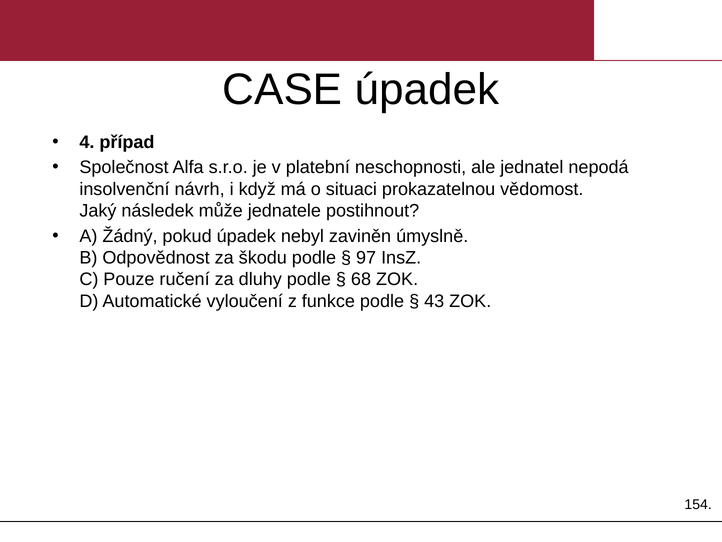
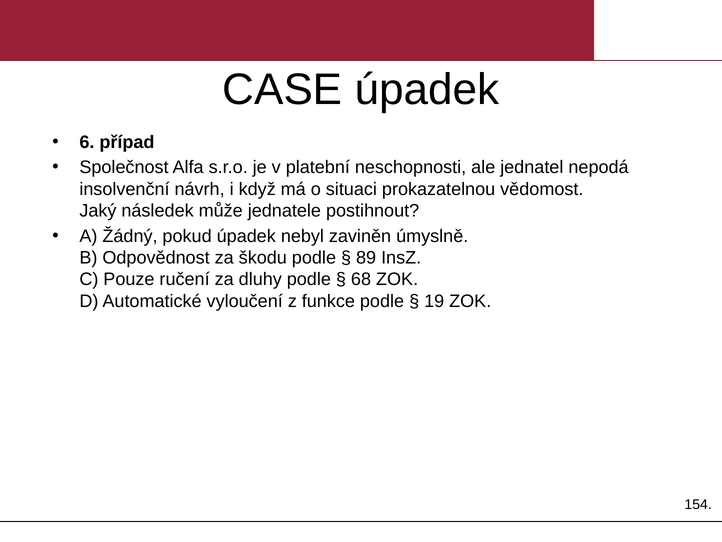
4: 4 -> 6 (87, 142)
97: 97 -> 89 (366, 258)
43: 43 -> 19 (434, 301)
